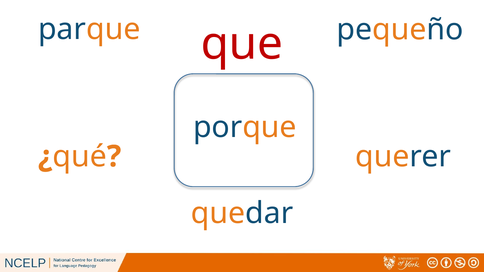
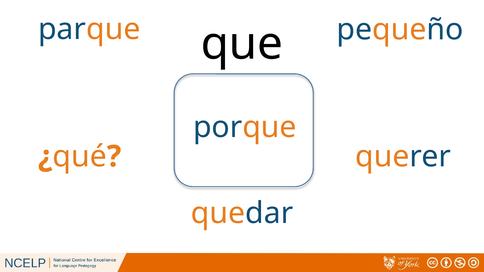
que colour: red -> black (242, 44)
